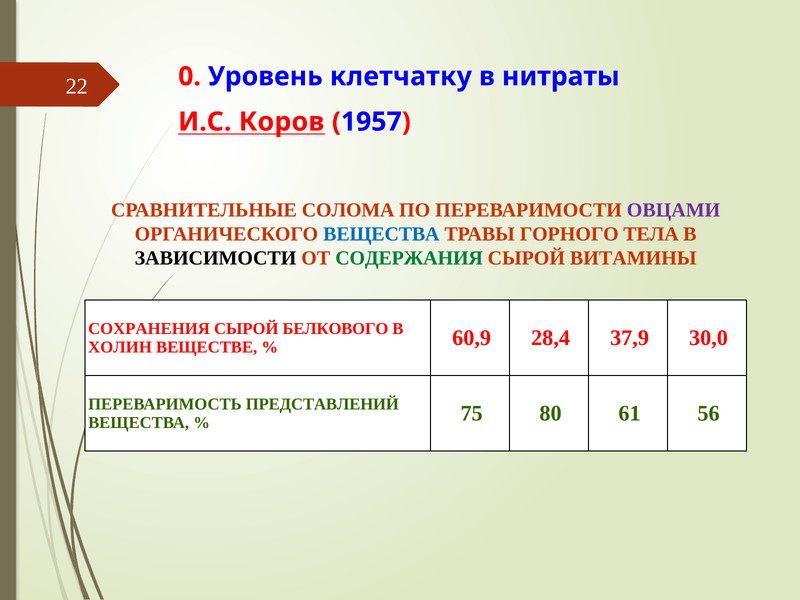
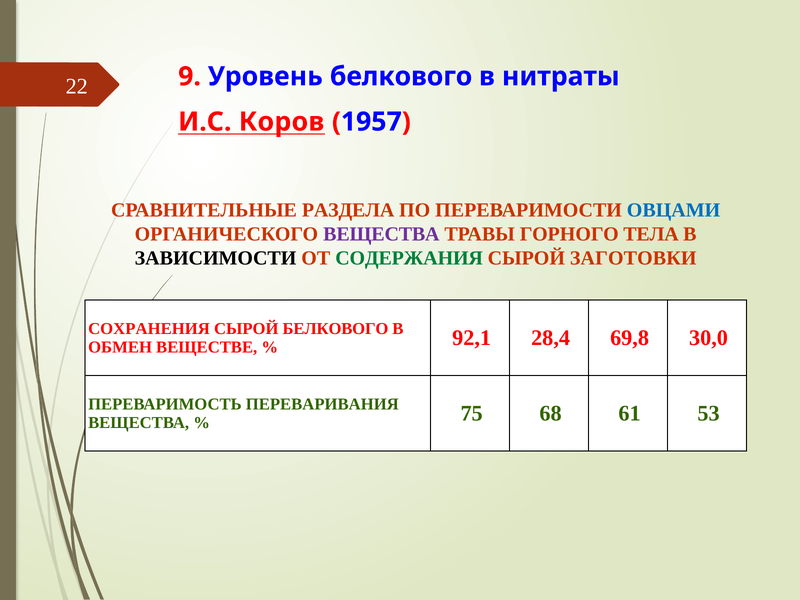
0: 0 -> 9 (190, 76)
Уровень клетчатку: клетчатку -> белкового (401, 76)
СОЛОМА: СОЛОМА -> РАЗДЕЛА (348, 210)
ОВЦАМИ colour: purple -> blue (674, 210)
ВЕЩЕСТВА colour: blue -> purple (381, 234)
ВИТАМИНЫ: ВИТАМИНЫ -> ЗАГОТОВКИ (633, 258)
ХОЛИН: ХОЛИН -> ОБМЕН (120, 347)
60,9: 60,9 -> 92,1 (472, 338)
37,9: 37,9 -> 69,8 (630, 338)
ПРЕДСТАВЛЕНИЙ: ПРЕДСТАВЛЕНИЙ -> ПЕРЕВАРИВАНИЯ (322, 404)
80: 80 -> 68 (551, 414)
56: 56 -> 53 (709, 414)
